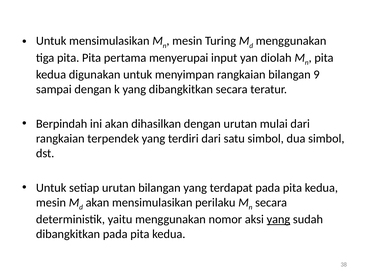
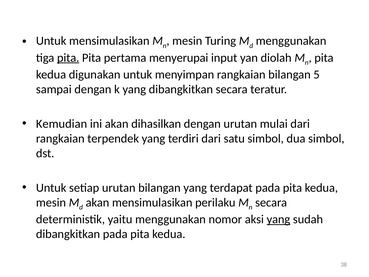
pita underline: none -> present (68, 58)
9: 9 -> 5 (317, 74)
Berpindah: Berpindah -> Kemudian (62, 124)
